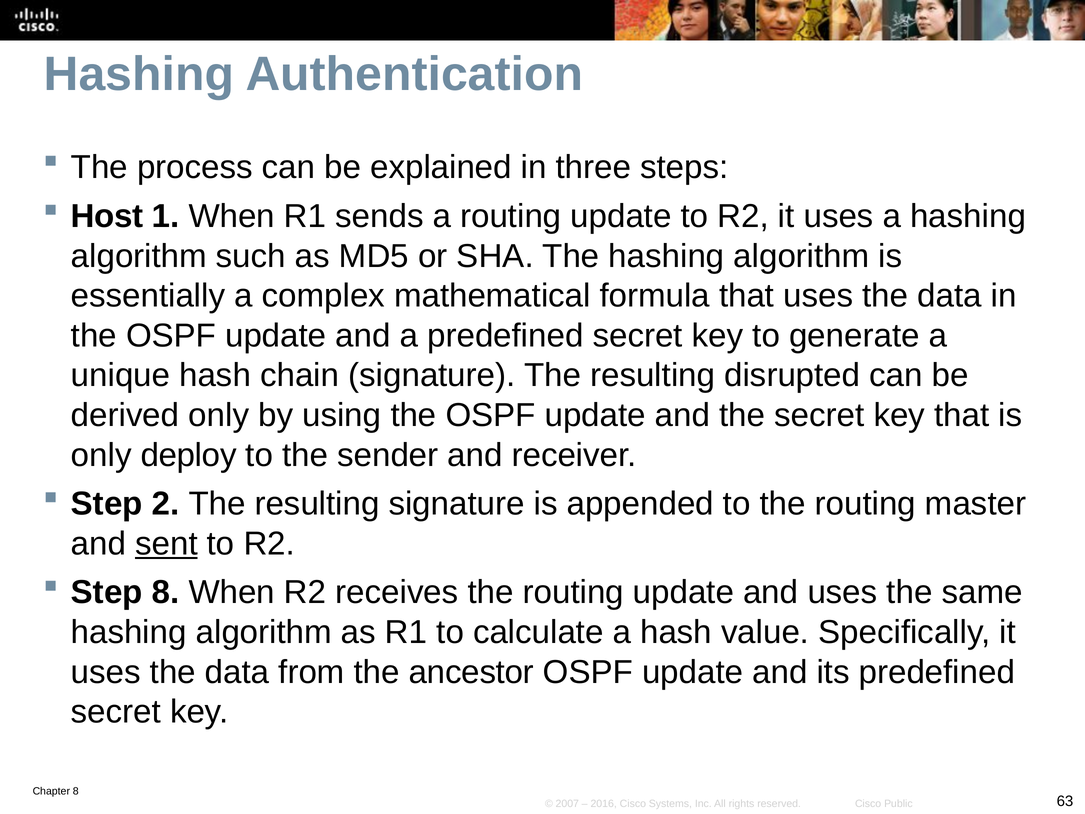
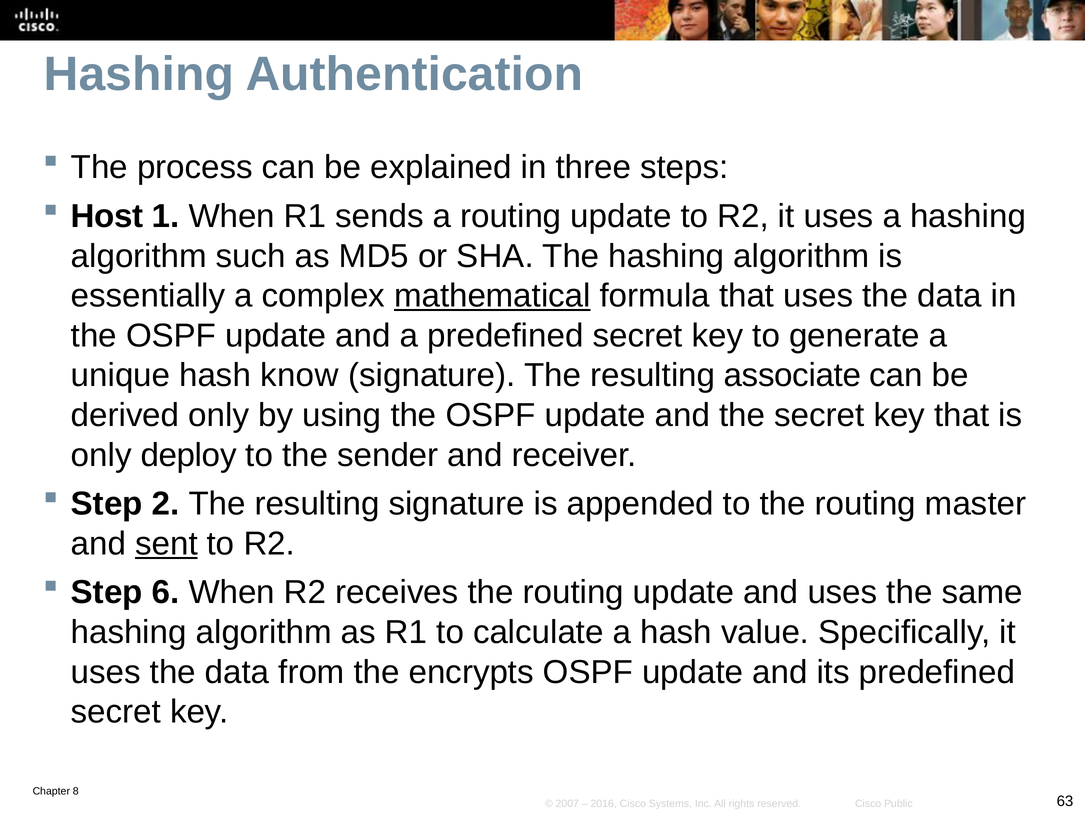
mathematical underline: none -> present (492, 296)
chain: chain -> know (300, 375)
disrupted: disrupted -> associate (792, 375)
Step 8: 8 -> 6 (165, 592)
ancestor: ancestor -> encrypts (471, 672)
